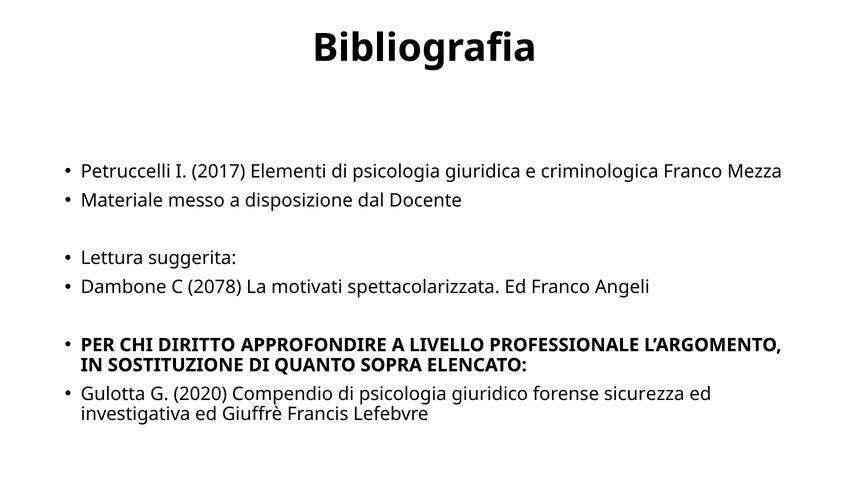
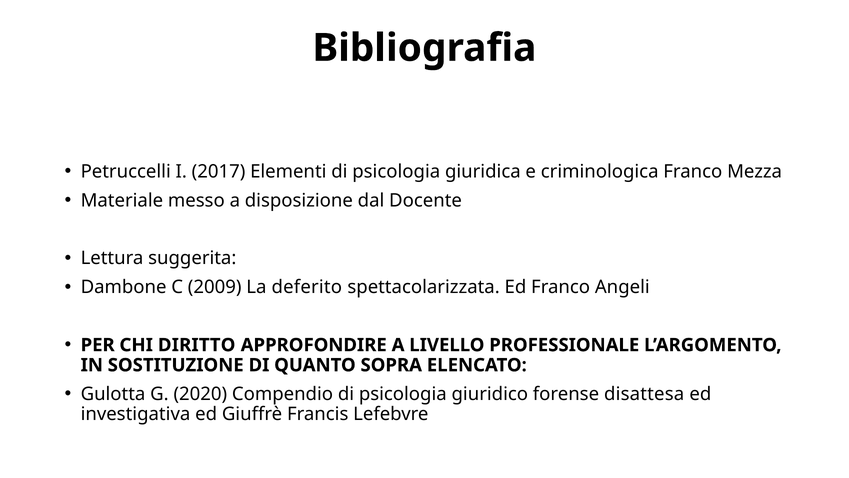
2078: 2078 -> 2009 (215, 287)
motivati: motivati -> deferito (307, 287)
sicurezza: sicurezza -> disattesa (644, 394)
